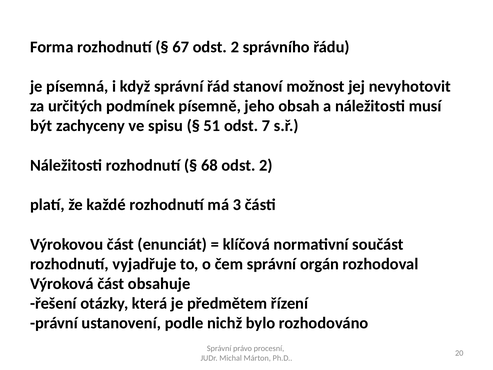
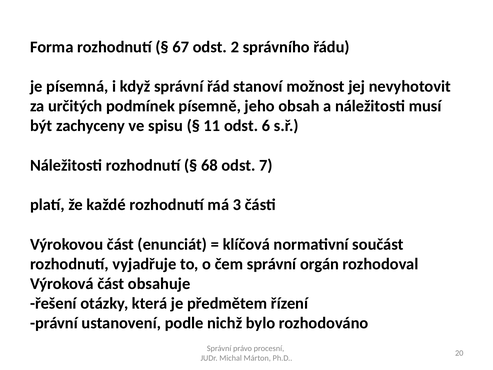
51: 51 -> 11 (212, 126)
7: 7 -> 6 (266, 126)
68 odst 2: 2 -> 7 (266, 165)
